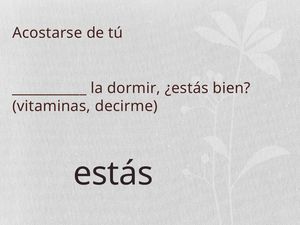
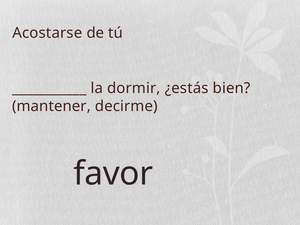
vitaminas: vitaminas -> mantener (51, 106)
estás: estás -> favor (113, 174)
